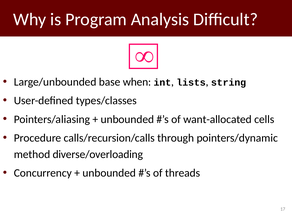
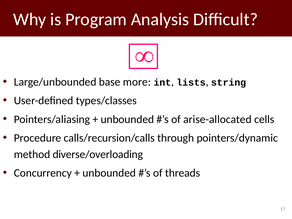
when: when -> more (137, 82)
want-allocated: want-allocated -> arise-allocated (217, 119)
